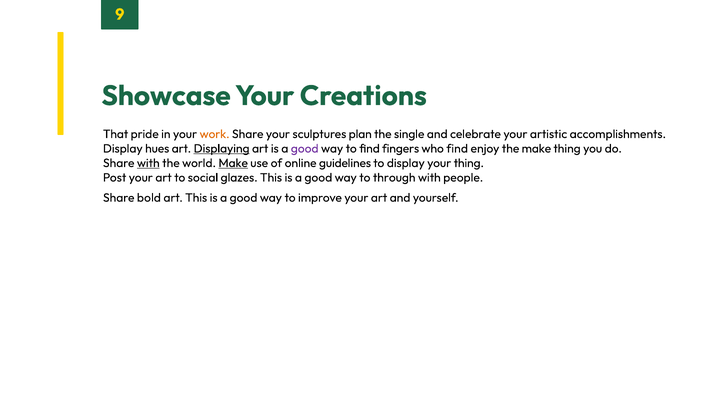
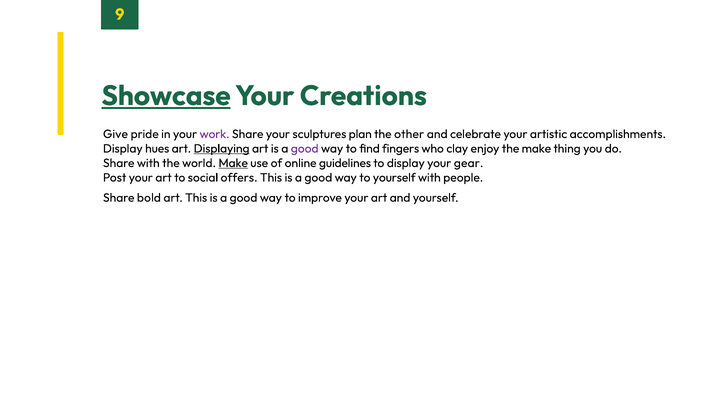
Showcase underline: none -> present (166, 96)
That: That -> Give (115, 134)
work colour: orange -> purple (215, 134)
single: single -> other (409, 134)
who find: find -> clay (457, 149)
with underline: present -> none (148, 163)
your thing: thing -> gear (469, 163)
glazes: glazes -> offers (239, 178)
to through: through -> yourself (394, 178)
